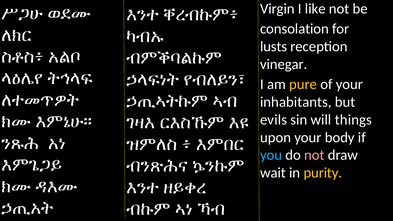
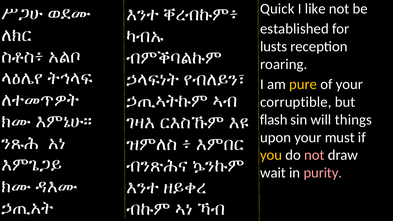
Virgin: Virgin -> Quick (277, 9)
consolation: consolation -> established (294, 29)
vinegar: vinegar -> roaring (284, 64)
inhabitants: inhabitants -> corruptible (296, 102)
evils: evils -> flash (274, 120)
body: body -> must (340, 137)
you colour: light blue -> yellow (271, 155)
purity colour: yellow -> pink (323, 173)
